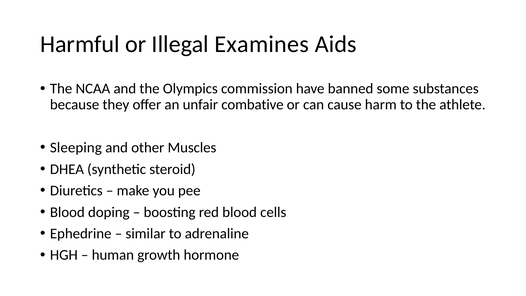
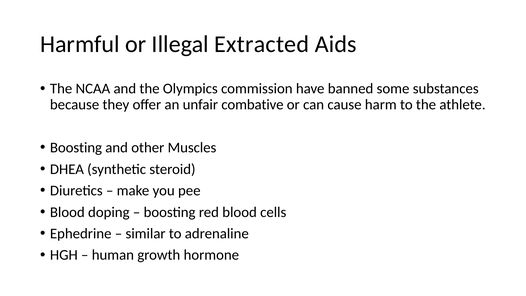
Examines: Examines -> Extracted (262, 44)
Sleeping: Sleeping -> Boosting (76, 148)
